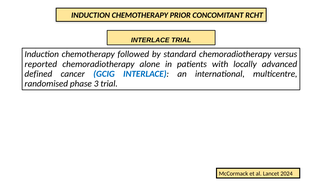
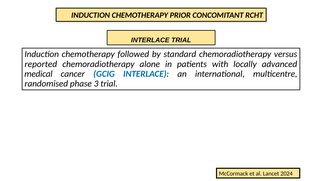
defined: defined -> medical (38, 74)
